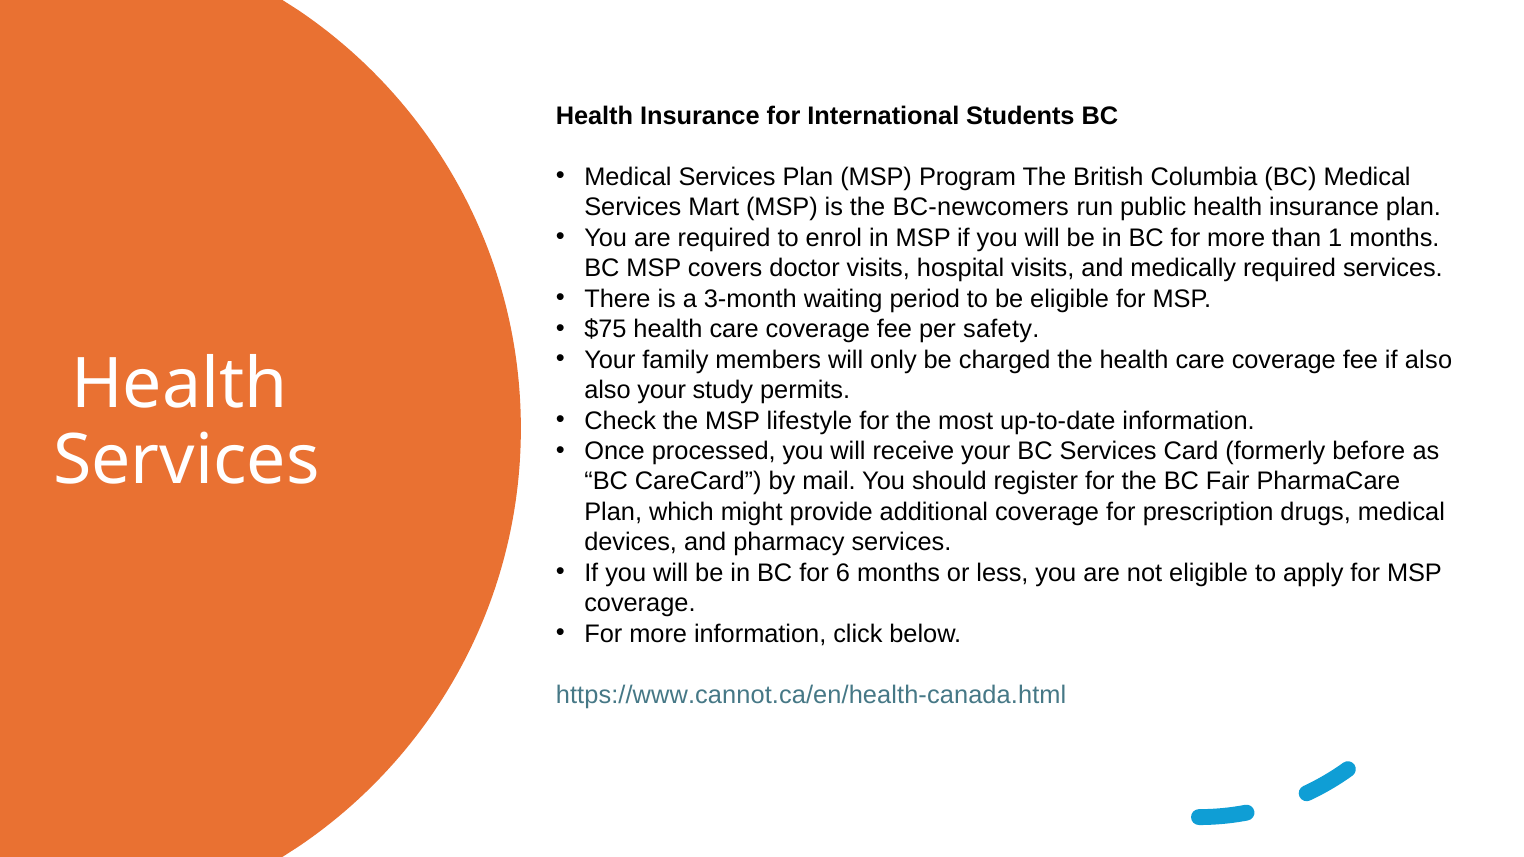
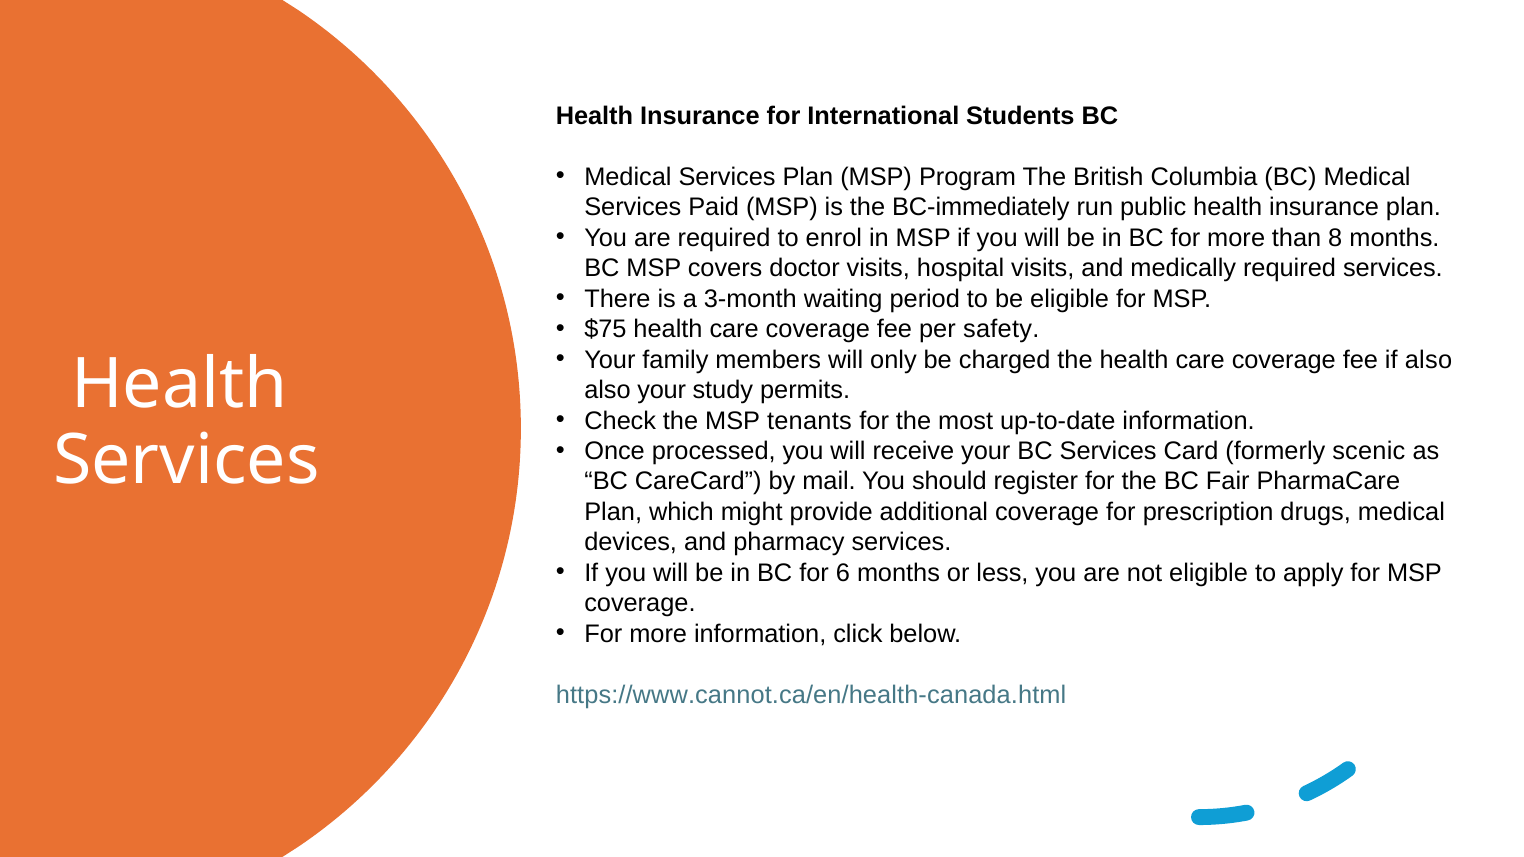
Mart: Mart -> Paid (714, 208)
BC-newcomers: BC-newcomers -> BC-immediately (981, 208)
1: 1 -> 8 (1335, 238)
lifestyle: lifestyle -> tenants (809, 421)
before: before -> scenic (1369, 451)
